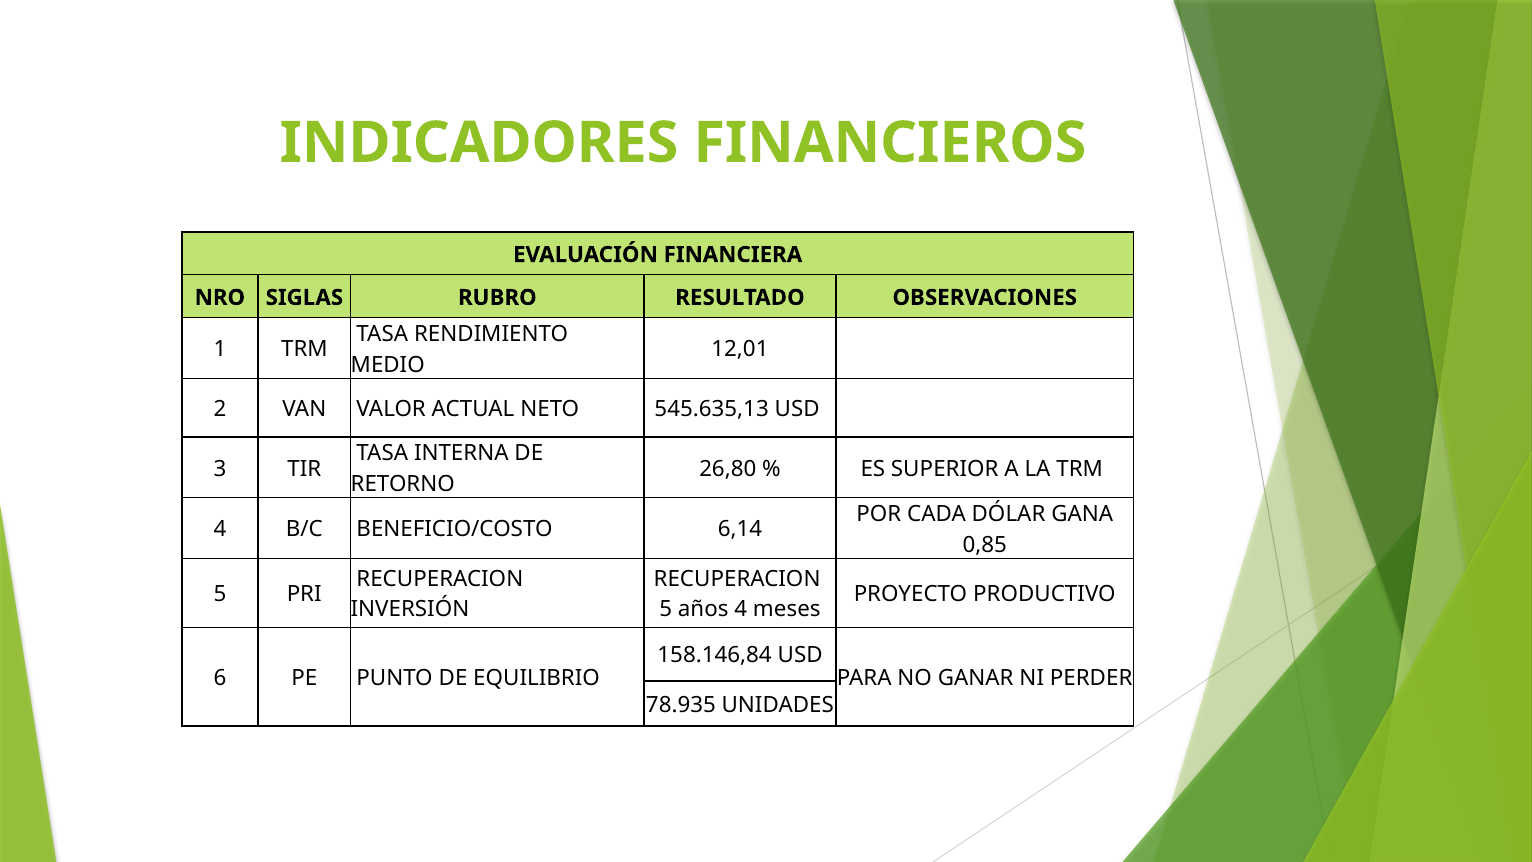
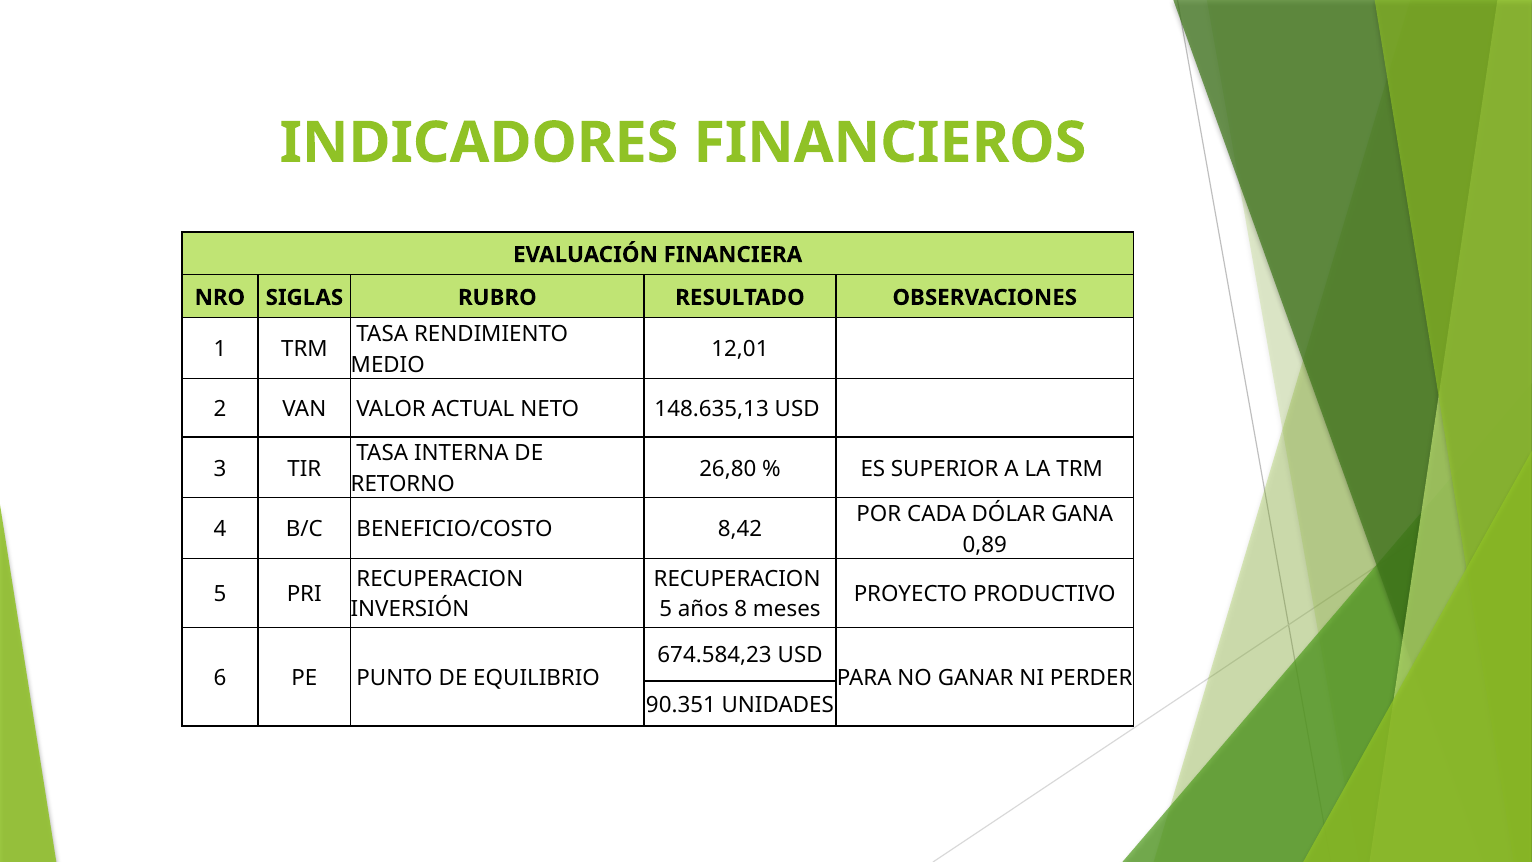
545.635,13: 545.635,13 -> 148.635,13 (712, 409)
6,14: 6,14 -> 8,42 (740, 529)
0,85: 0,85 -> 0,89 (985, 545)
años 4: 4 -> 8 (741, 609)
158.146,84: 158.146,84 -> 674.584,23 (715, 655)
78.935: 78.935 -> 90.351 (681, 705)
